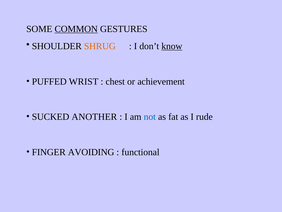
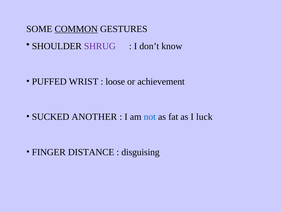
SHRUG colour: orange -> purple (100, 46)
know underline: present -> none (172, 46)
chest: chest -> loose (115, 81)
rude: rude -> luck (204, 117)
AVOIDING: AVOIDING -> DISTANCE (91, 152)
functional: functional -> disguising (140, 152)
